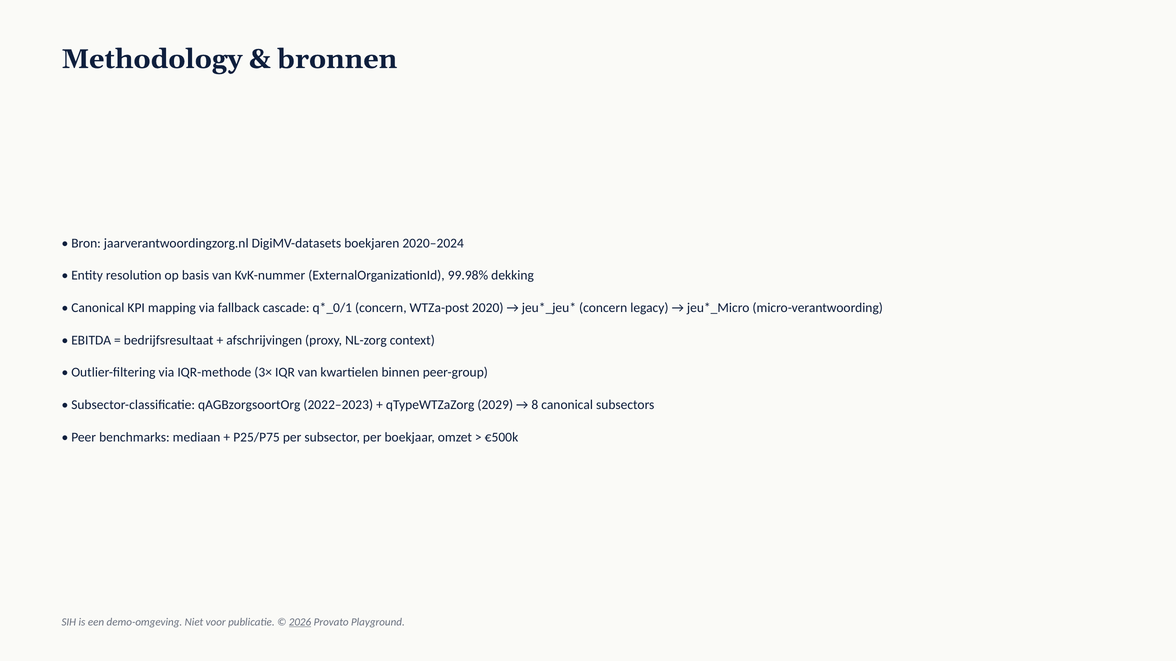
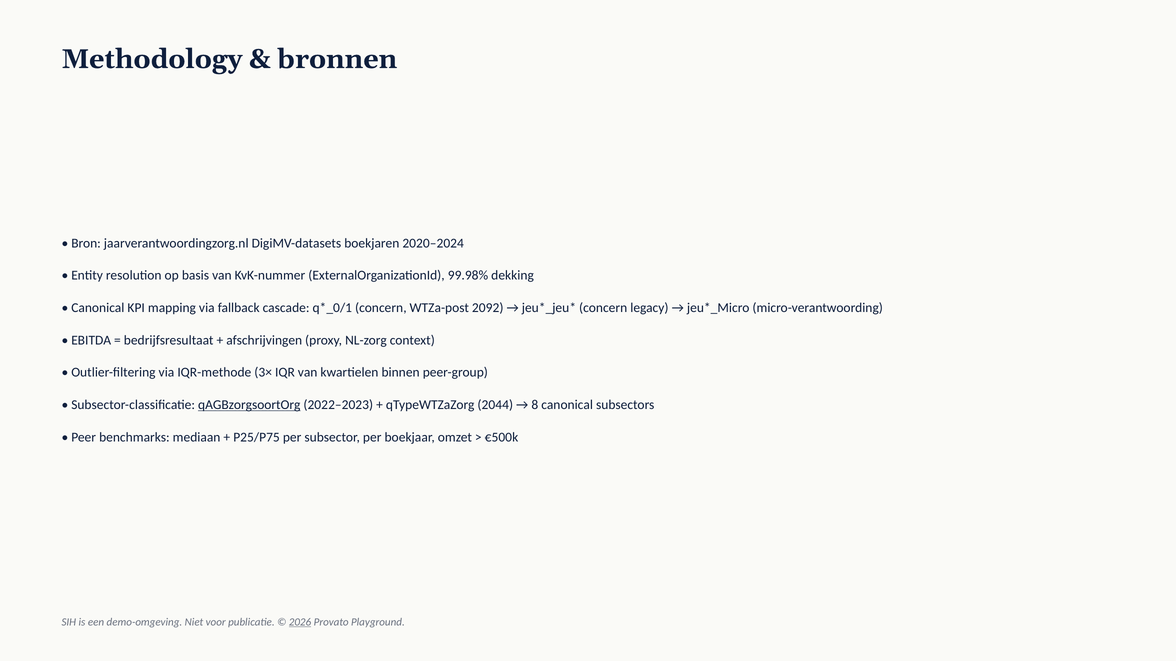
2020: 2020 -> 2092 (488, 308)
qAGBzorgsoortOrg underline: none -> present (249, 405)
2029: 2029 -> 2044 (495, 405)
